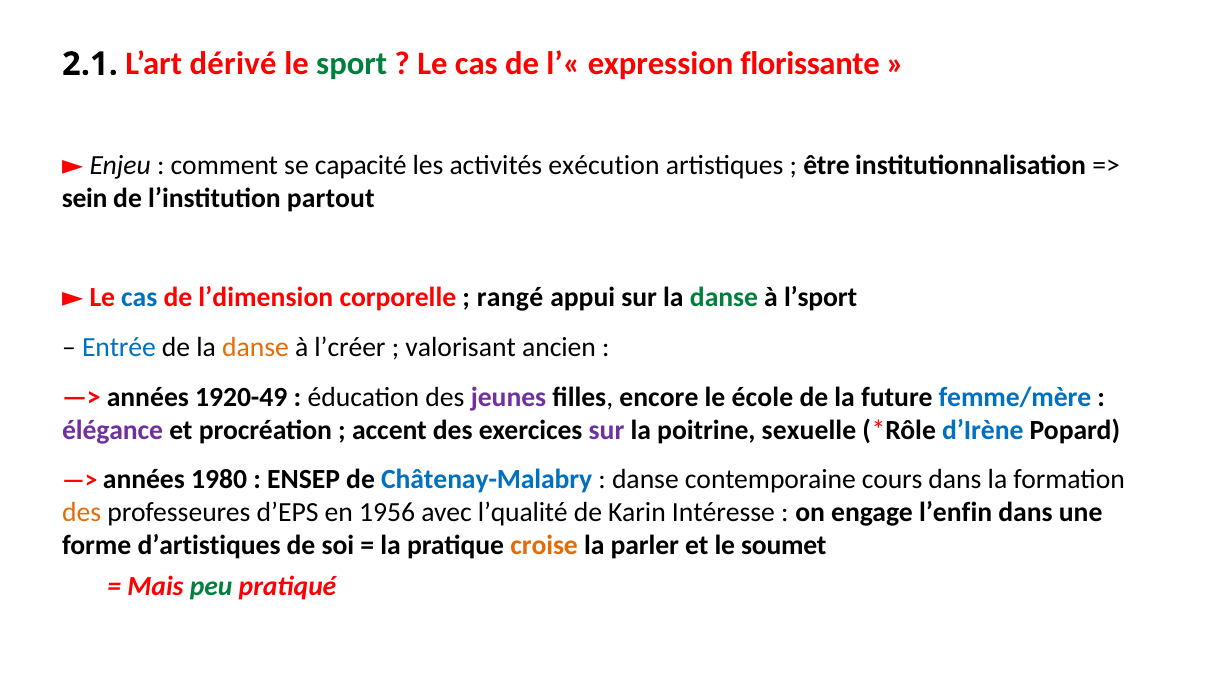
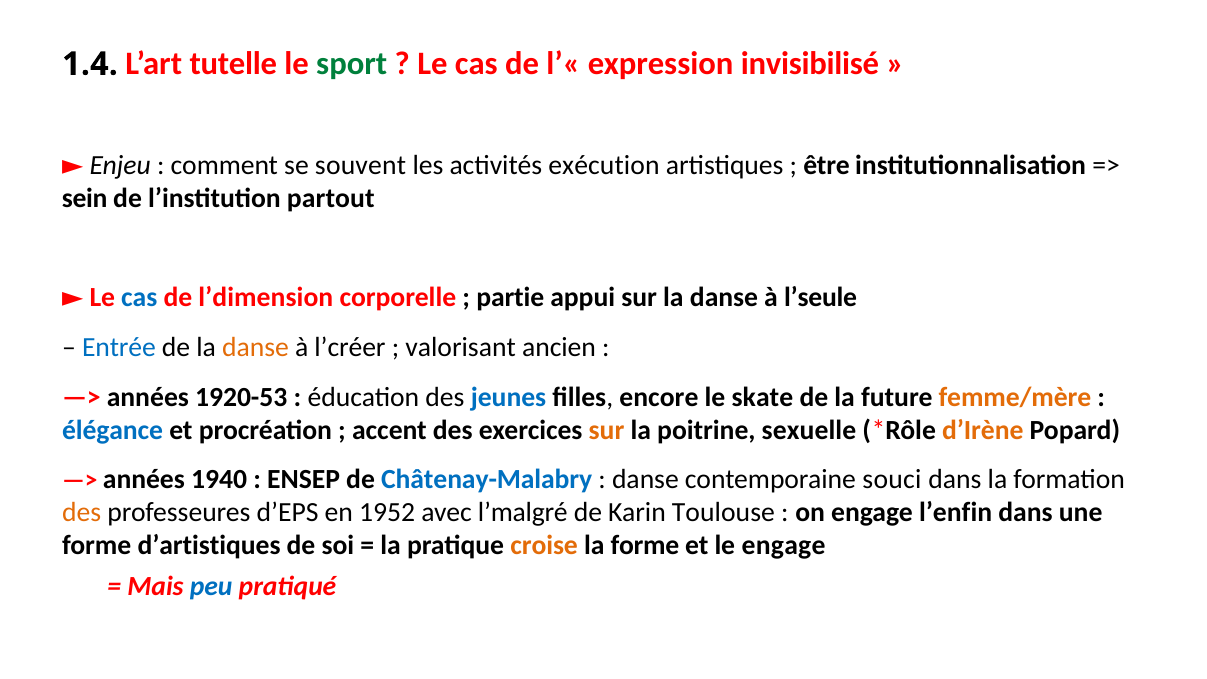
2.1: 2.1 -> 1.4 (90, 64)
dérivé: dérivé -> tutelle (233, 64)
florissante: florissante -> invisibilisé (810, 64)
capacité: capacité -> souvent (361, 166)
rangé: rangé -> partie (510, 298)
danse colour: green -> black (724, 298)
l’sport: l’sport -> l’seule (821, 298)
1920-49: 1920-49 -> 1920-53 (241, 397)
jeunes colour: purple -> blue (509, 397)
école: école -> skate (762, 397)
femme/mère colour: blue -> orange (1015, 397)
élégance colour: purple -> blue (113, 430)
sur colour: purple -> orange (607, 430)
d’Irène colour: blue -> orange (983, 430)
1980: 1980 -> 1940 (219, 479)
cours: cours -> souci (892, 479)
1956: 1956 -> 1952 (387, 513)
l’qualité: l’qualité -> l’malgré (523, 513)
Intéresse: Intéresse -> Toulouse (723, 513)
la parler: parler -> forme (645, 546)
le soumet: soumet -> engage (784, 546)
peu colour: green -> blue (211, 586)
